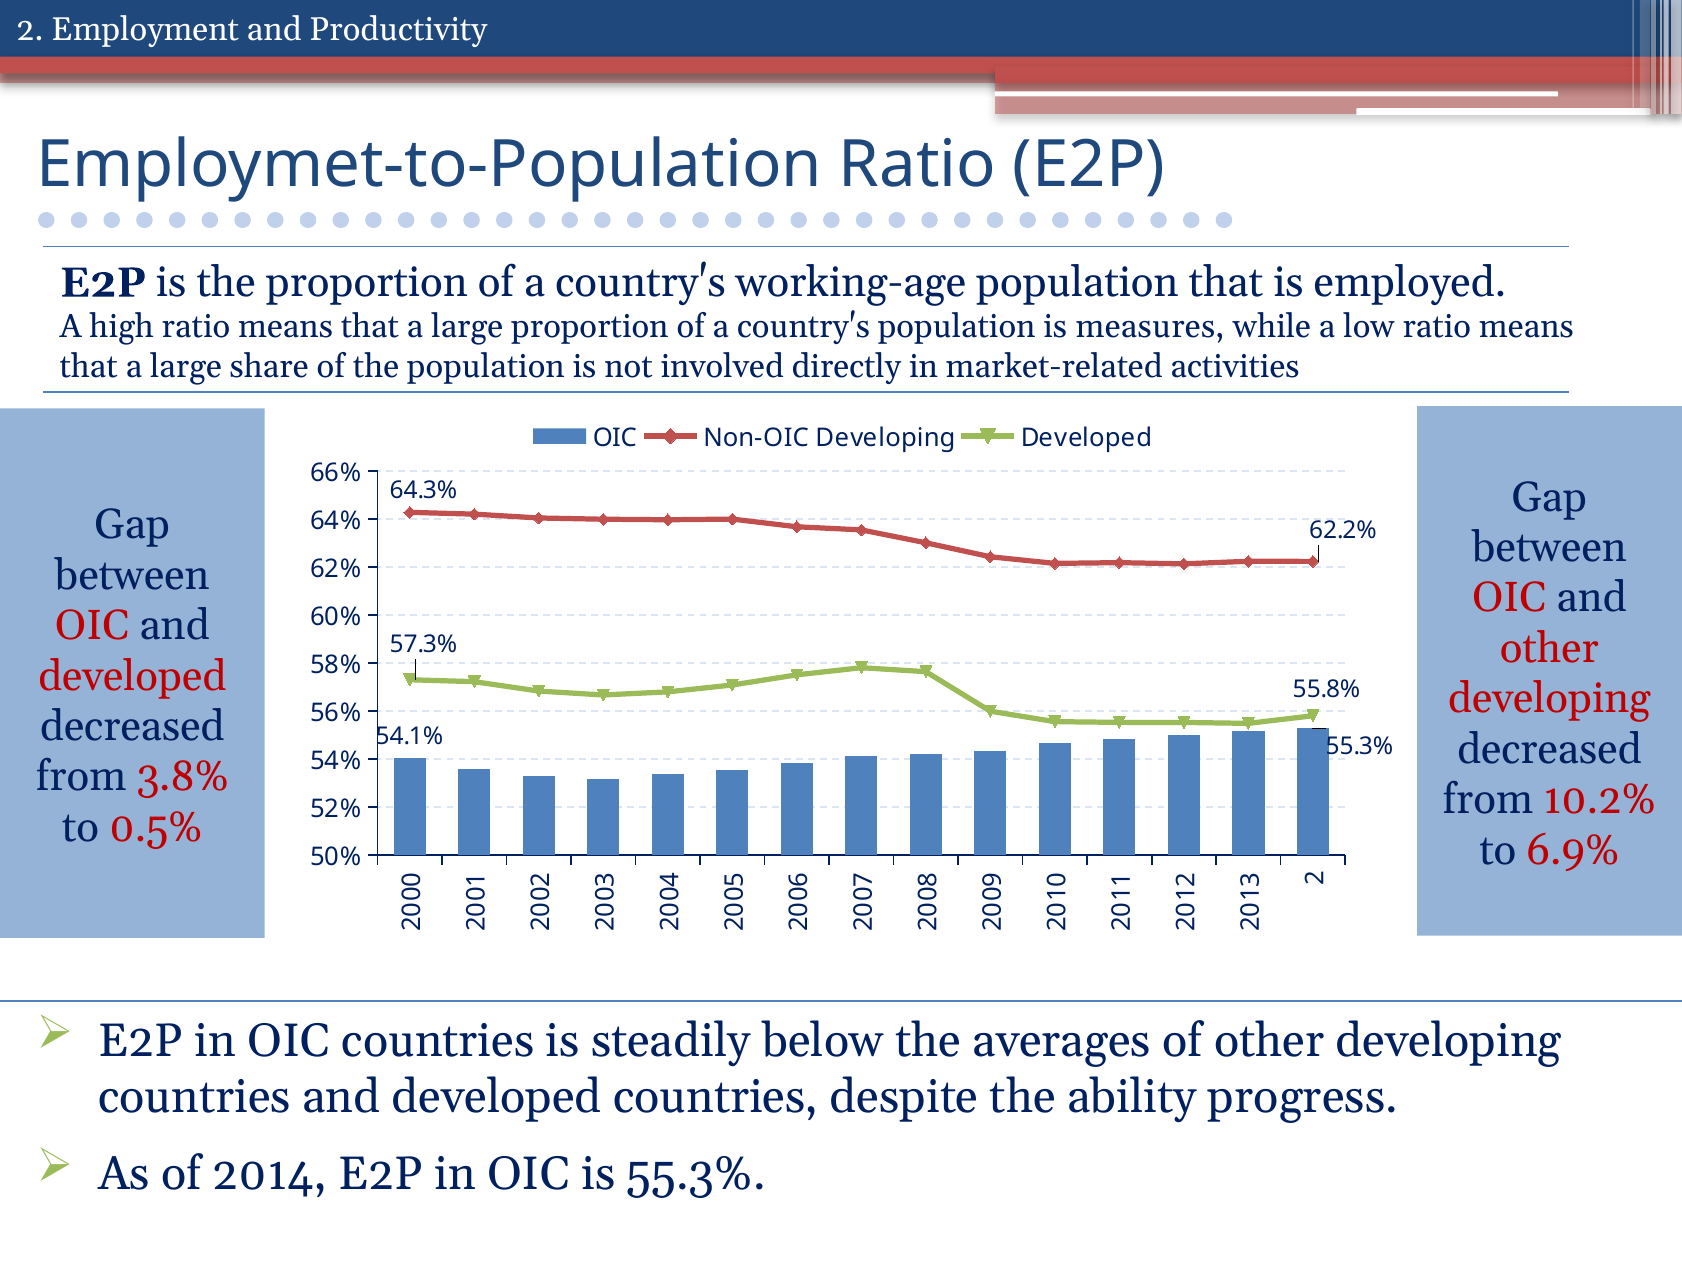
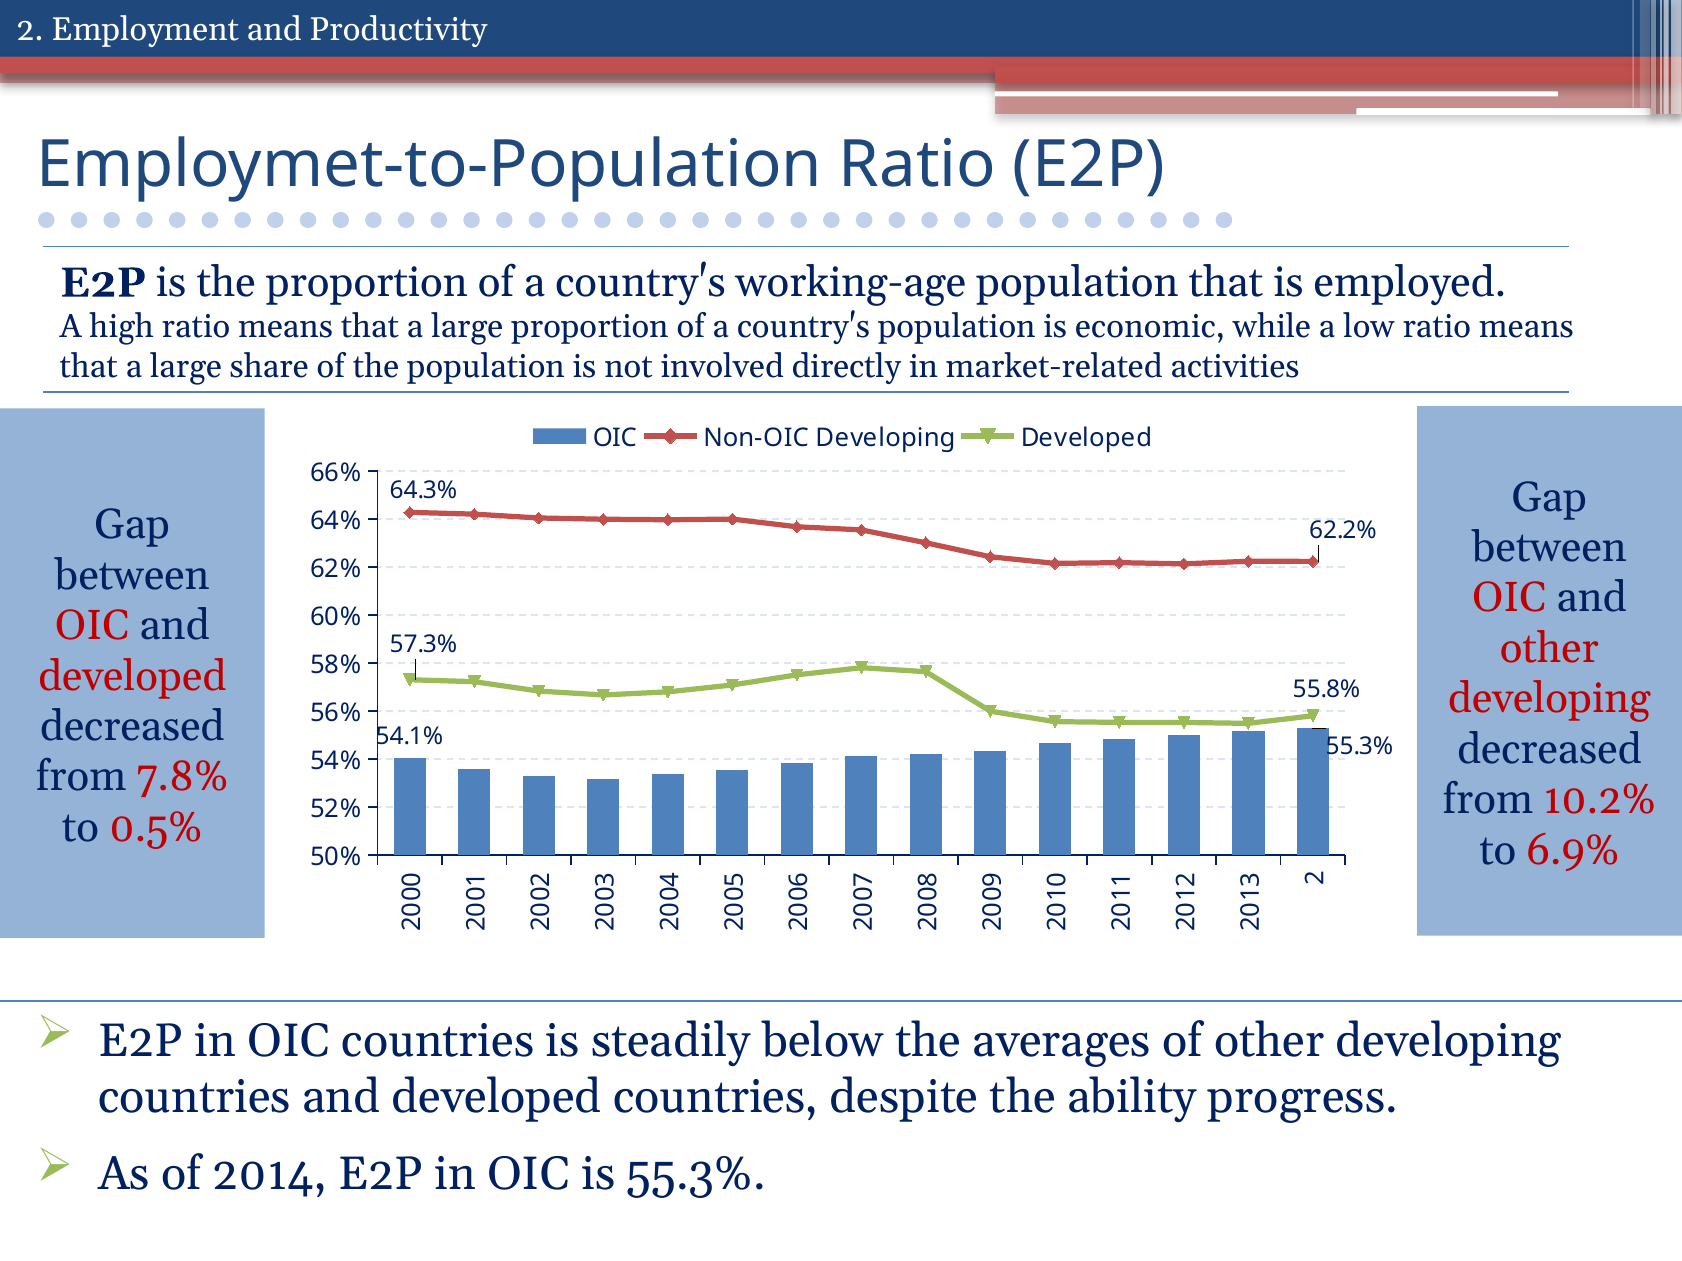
measures: measures -> economic (1150, 327)
3.8%: 3.8% -> 7.8% (183, 777)
